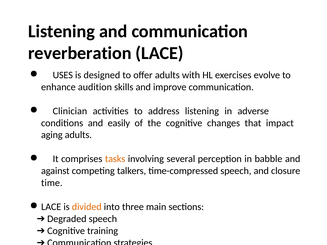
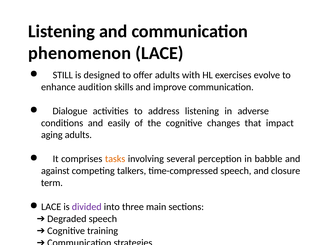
reverberation: reverberation -> phenomenon (80, 53)
USES: USES -> STILL (63, 75)
Clinician: Clinician -> Dialogue (70, 111)
time: time -> term (52, 183)
divided colour: orange -> purple (87, 207)
